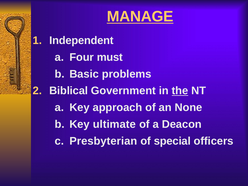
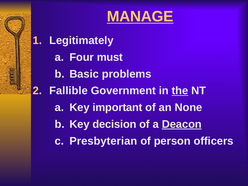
Independent: Independent -> Legitimately (81, 40)
Biblical: Biblical -> Fallible (69, 91)
approach: approach -> important (118, 107)
ultimate: ultimate -> decision (114, 124)
Deacon underline: none -> present (182, 124)
special: special -> person (172, 141)
